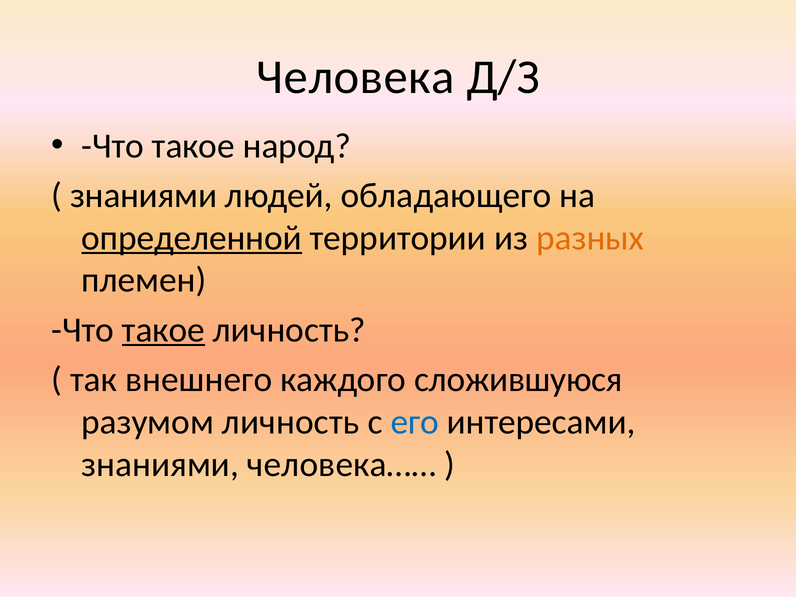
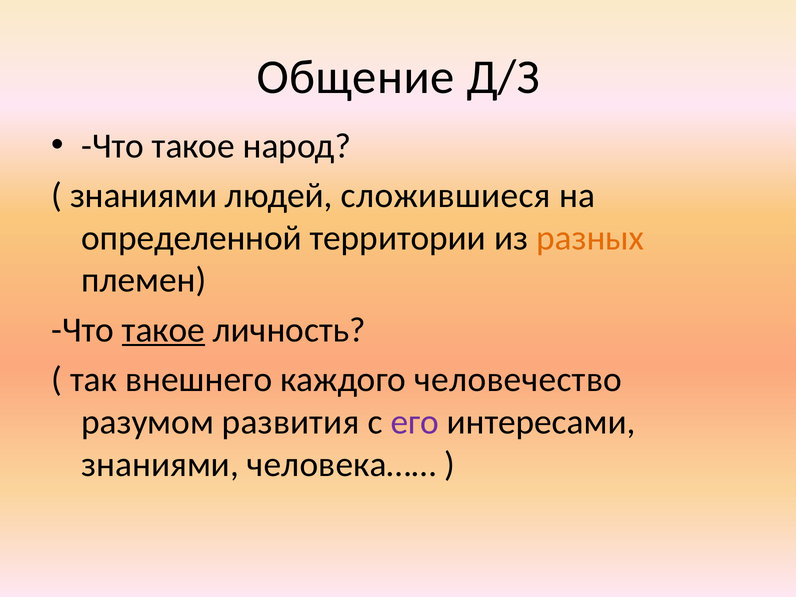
Человека: Человека -> Общение (356, 77)
обладающего: обладающего -> сложившиеся (446, 195)
определенной underline: present -> none (192, 238)
сложившуюся: сложившуюся -> человечество (518, 379)
разумом личность: личность -> развития (291, 422)
его colour: blue -> purple (415, 422)
